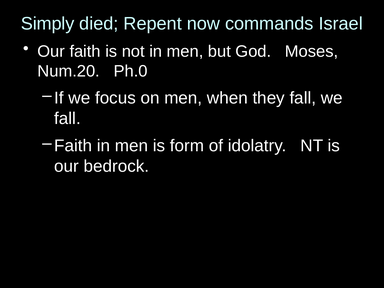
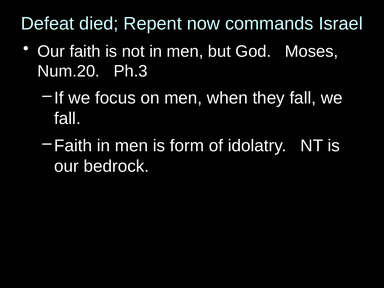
Simply: Simply -> Defeat (48, 24)
Ph.0: Ph.0 -> Ph.3 (131, 71)
